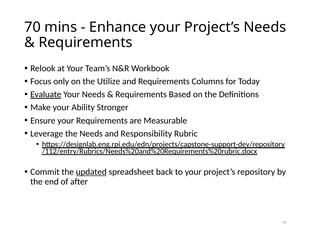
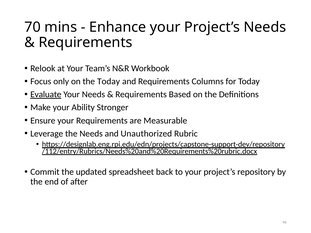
the Utilize: Utilize -> Today (109, 82)
Responsibility: Responsibility -> Unauthorized (146, 134)
updated underline: present -> none (91, 172)
